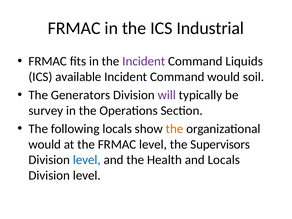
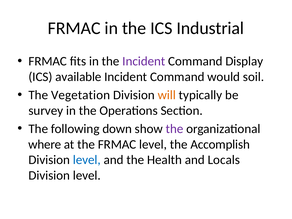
Liquids: Liquids -> Display (244, 61)
Generators: Generators -> Vegetation (81, 95)
will colour: purple -> orange (167, 95)
following locals: locals -> down (117, 129)
the colour: orange -> purple (174, 129)
would: would -> where (45, 144)
Supervisors: Supervisors -> Accomplish (220, 144)
